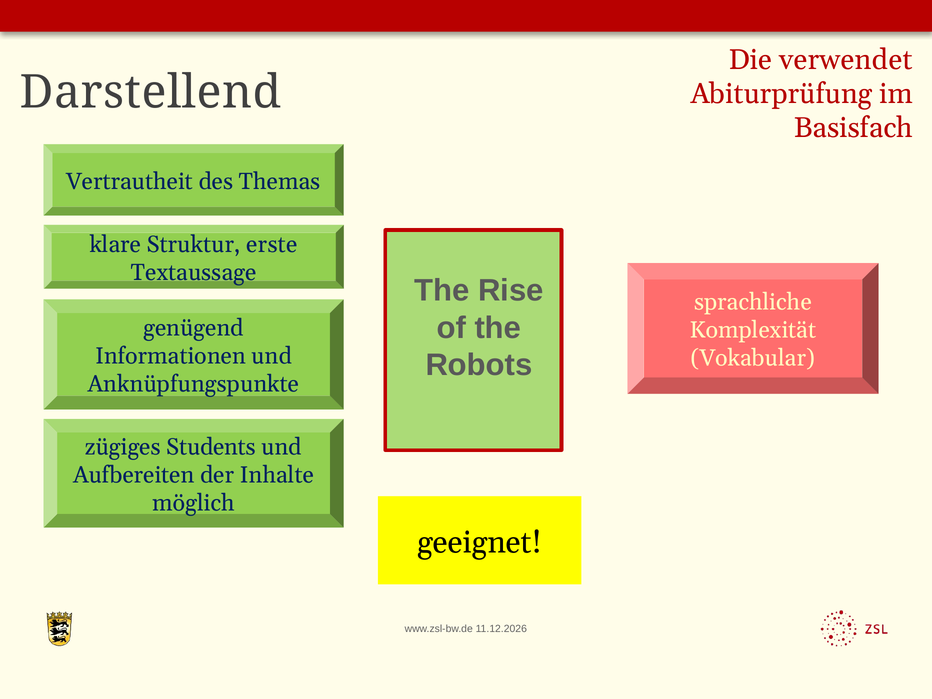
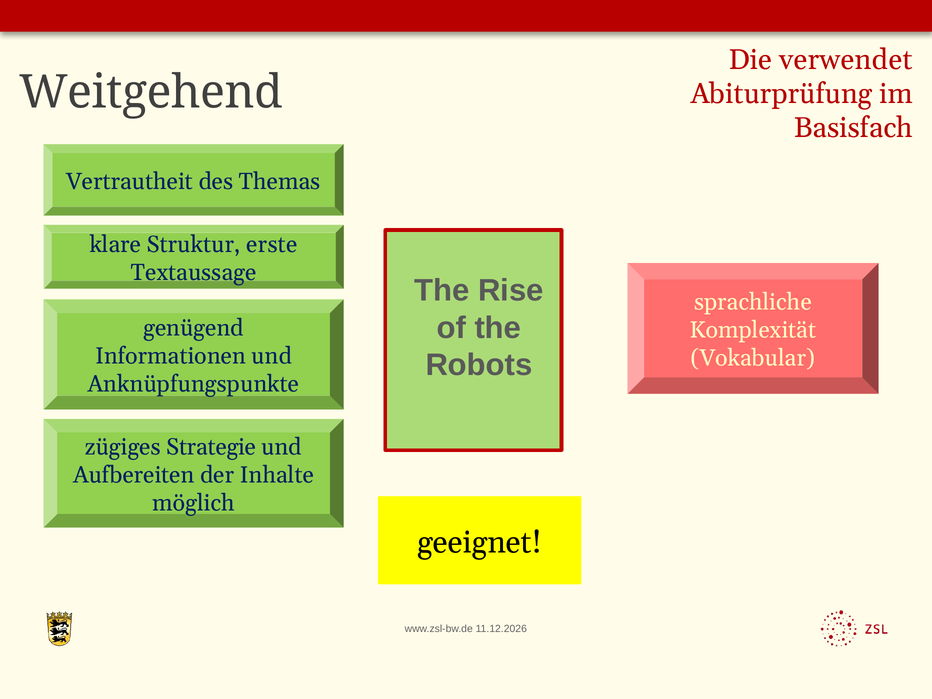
Darstellend: Darstellend -> Weitgehend (151, 92)
Students: Students -> Strategie (211, 447)
